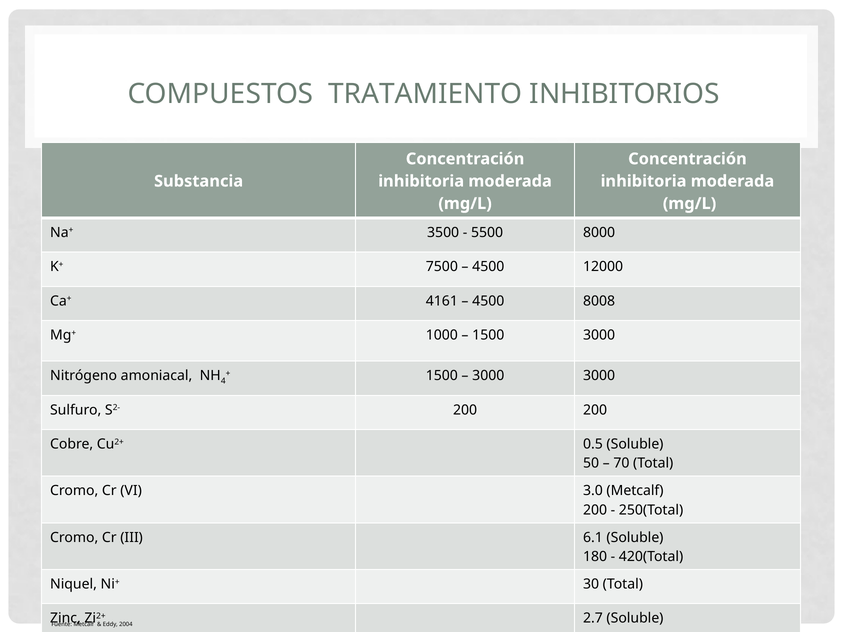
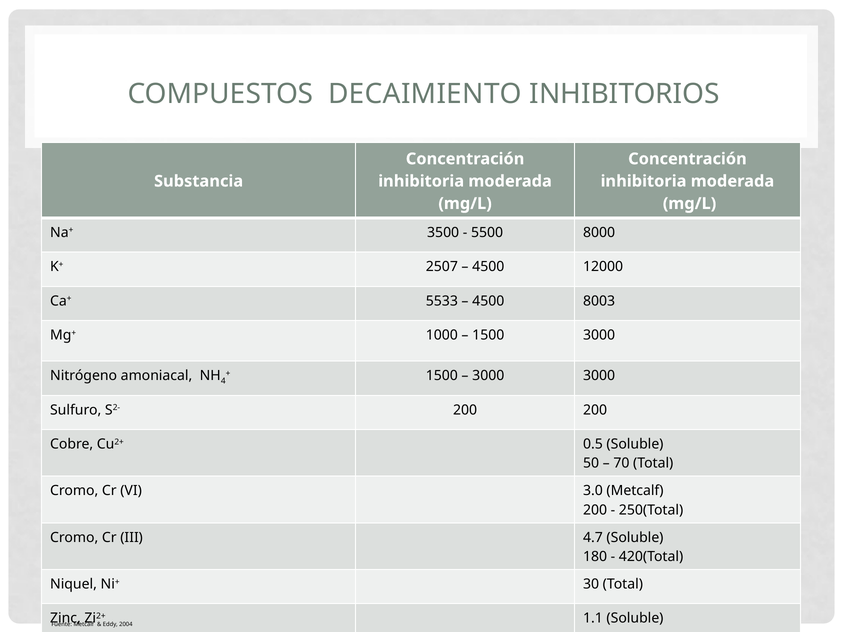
TRATAMIENTO: TRATAMIENTO -> DECAIMIENTO (425, 94)
7500: 7500 -> 2507 (442, 267)
4161: 4161 -> 5533 (442, 301)
8008: 8008 -> 8003 (599, 301)
6.1: 6.1 -> 4.7 (593, 538)
2.7: 2.7 -> 1.1 (593, 619)
